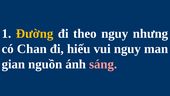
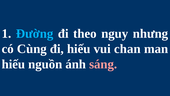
Ðường colour: yellow -> light blue (35, 33)
Chan: Chan -> Cùng (32, 49)
vui nguy: nguy -> chan (127, 49)
gian: gian -> hiếu (13, 64)
